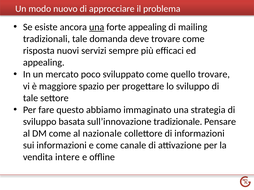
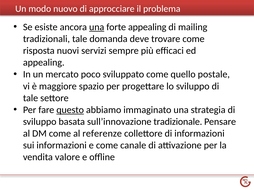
quello trovare: trovare -> postale (214, 75)
questo underline: none -> present (70, 110)
nazionale: nazionale -> referenze (102, 134)
intere: intere -> valore (67, 158)
